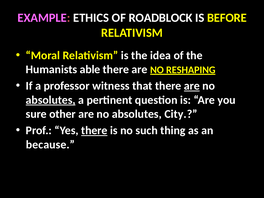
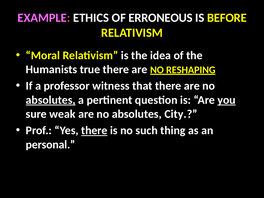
ROADBLOCK: ROADBLOCK -> ERRONEOUS (161, 18)
able: able -> true (90, 69)
are underline: present -> none (192, 86)
you underline: none -> present (227, 100)
other: other -> weak (62, 114)
because: because -> personal (51, 145)
